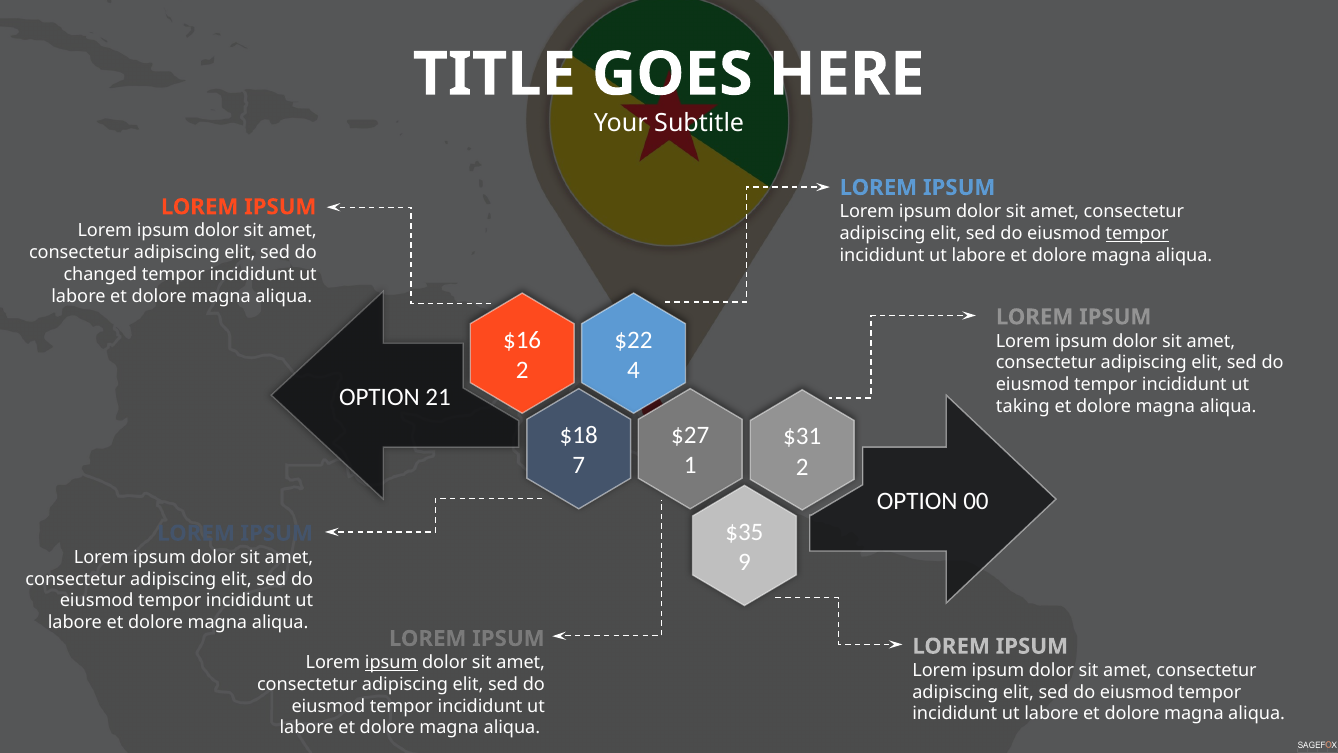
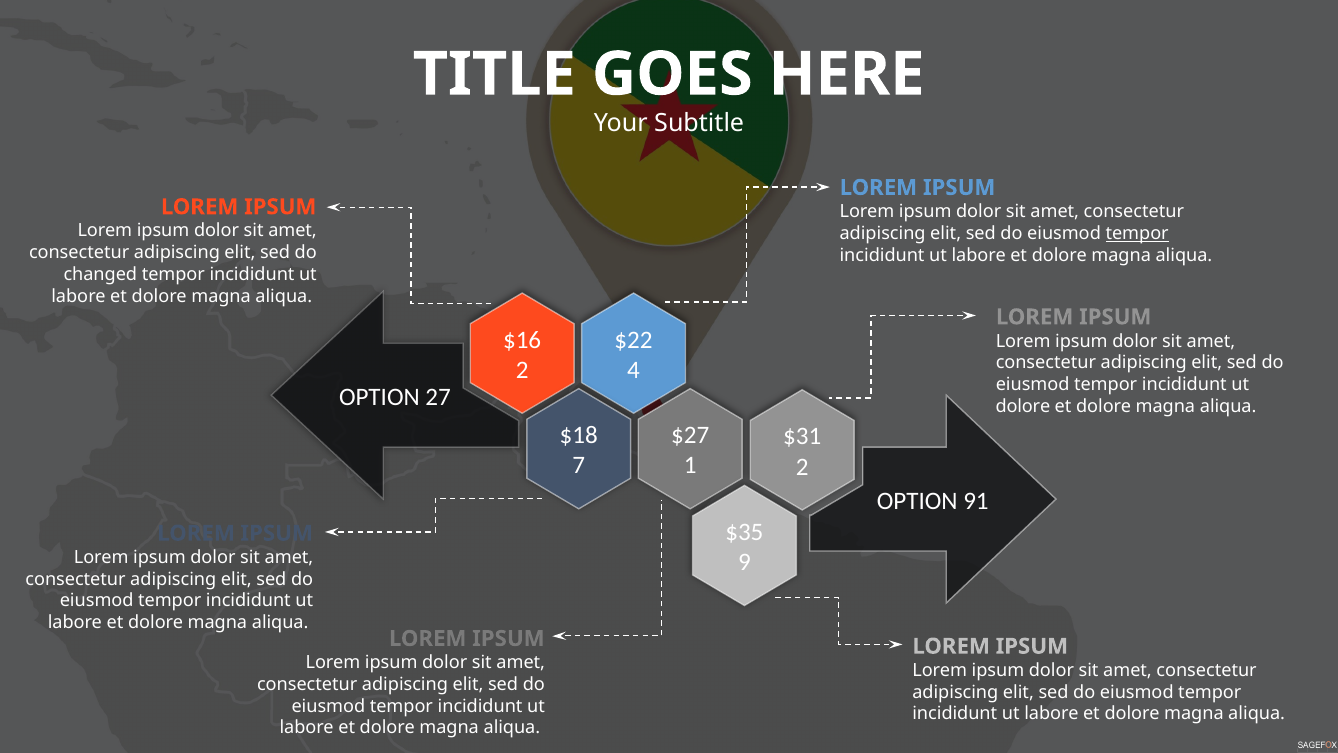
21: 21 -> 27 (438, 397)
taking: taking -> dolore (1023, 406)
00: 00 -> 91 (976, 501)
ipsum underline: present -> none (391, 662)
